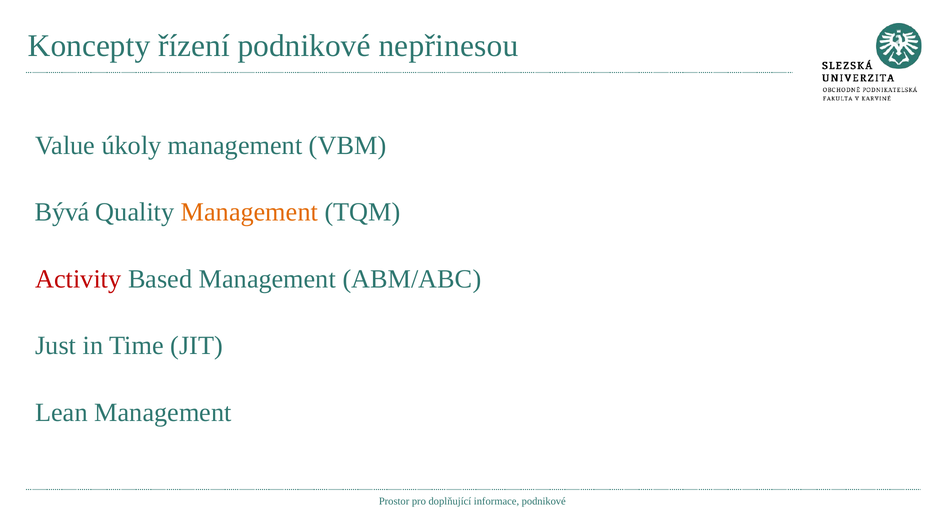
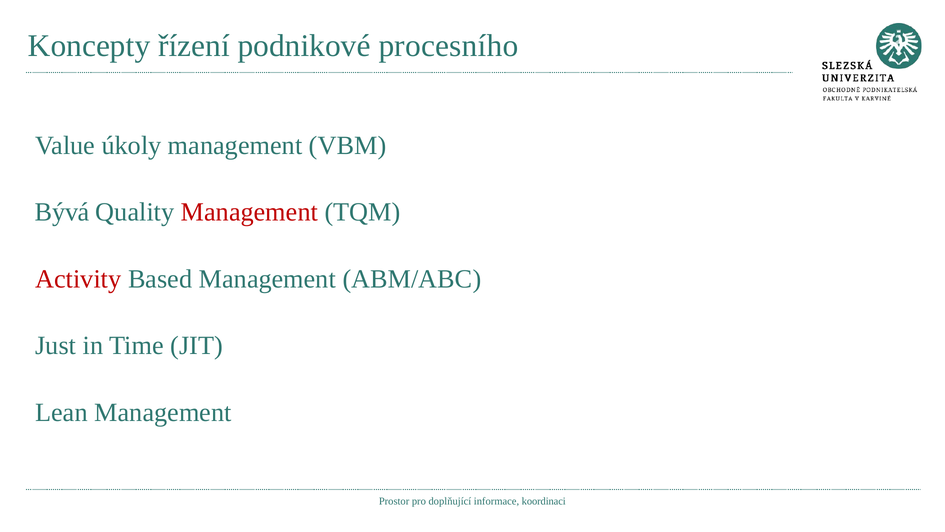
nepřinesou: nepřinesou -> procesního (448, 46)
Management colour: orange -> red (249, 212)
informace podnikové: podnikové -> koordinaci (544, 501)
